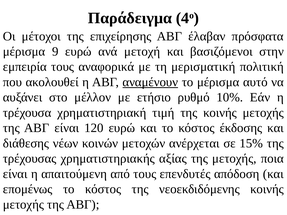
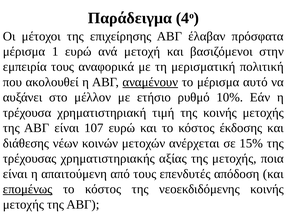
9: 9 -> 1 (55, 52)
120: 120 -> 107 (94, 128)
επομένως underline: none -> present (28, 189)
